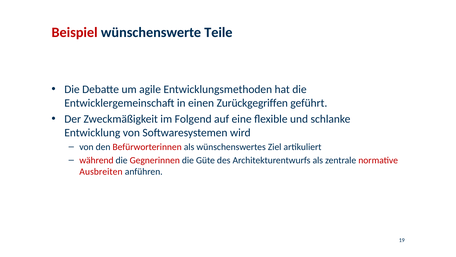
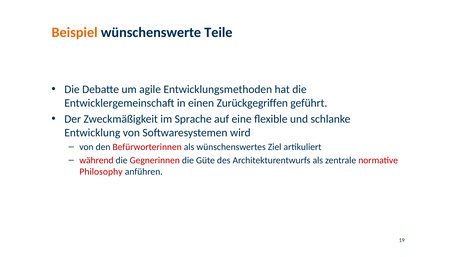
Beispiel colour: red -> orange (75, 32)
Folgend: Folgend -> Sprache (193, 119)
Ausbreiten: Ausbreiten -> Philosophy (101, 171)
